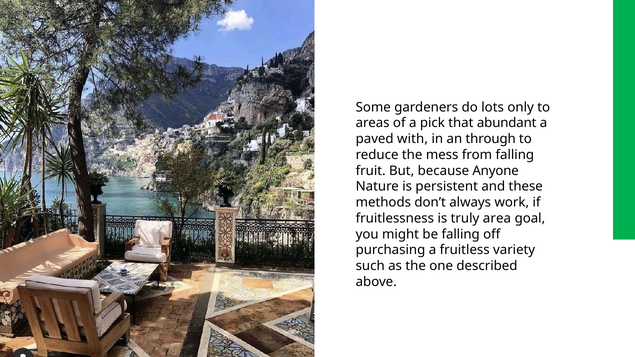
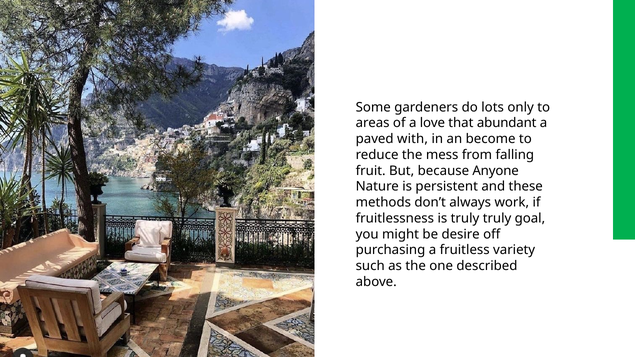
pick: pick -> love (432, 123)
through: through -> become (491, 139)
truly area: area -> truly (497, 218)
be falling: falling -> desire (461, 234)
